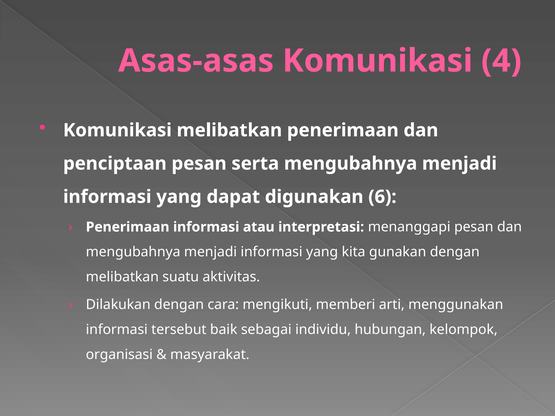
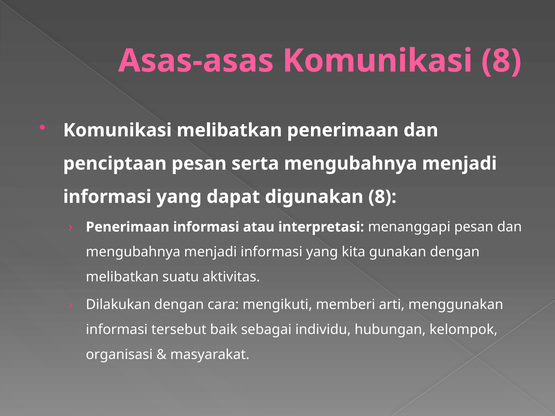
Komunikasi 4: 4 -> 8 (501, 61)
digunakan 6: 6 -> 8 (382, 197)
